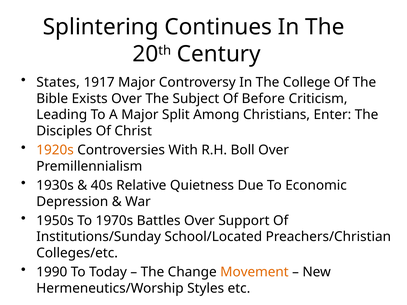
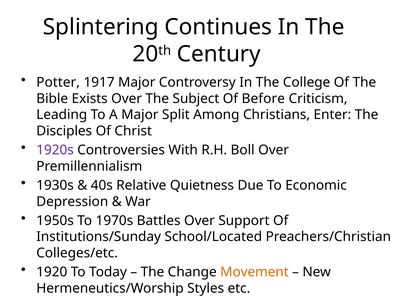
States: States -> Potter (58, 82)
1920s colour: orange -> purple (55, 150)
1990: 1990 -> 1920 (52, 272)
